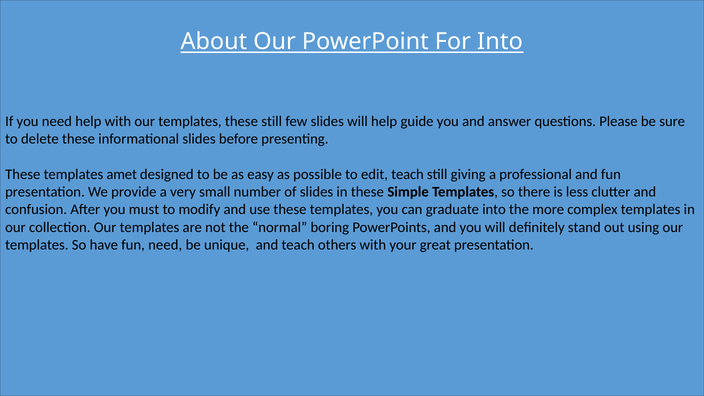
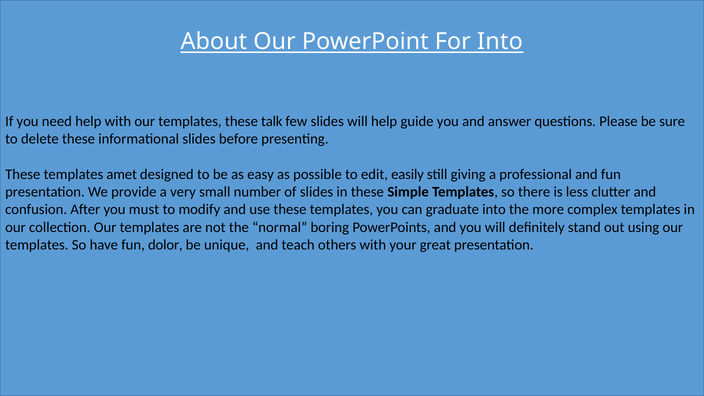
these still: still -> talk (272, 122)
edit teach: teach -> easily (408, 174)
fun need: need -> dolor (165, 245)
